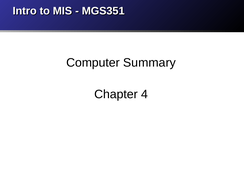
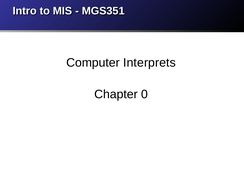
Summary: Summary -> Interprets (149, 63)
4: 4 -> 0 (144, 94)
